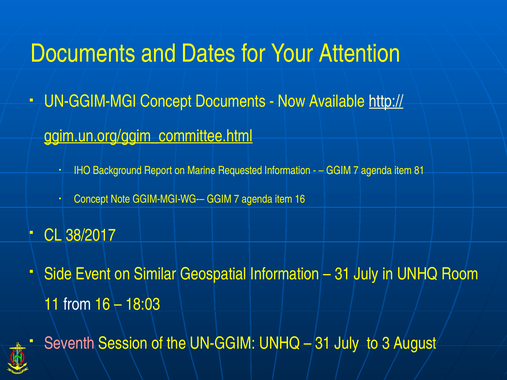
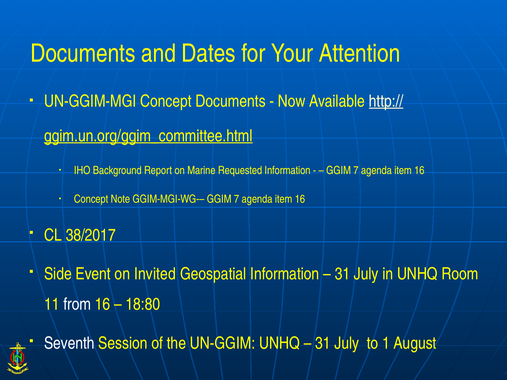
81: 81 -> 16 (419, 171)
Similar: Similar -> Invited (155, 274)
18:03: 18:03 -> 18:80 (143, 305)
Seventh colour: pink -> white (69, 343)
3: 3 -> 1 (386, 343)
